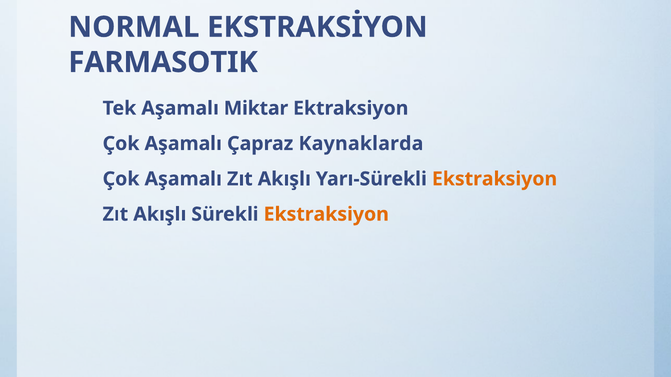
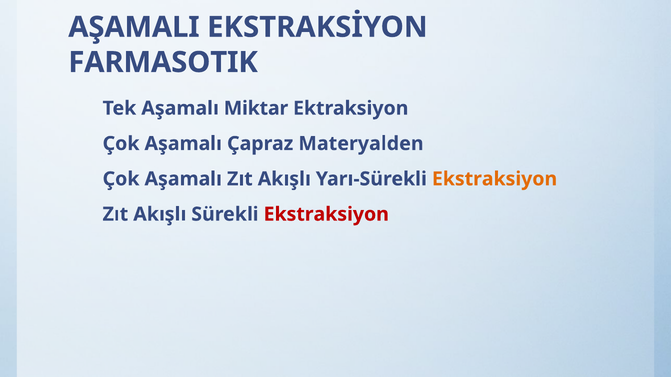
NORMAL: NORMAL -> AŞAMALI (134, 27)
Kaynaklarda: Kaynaklarda -> Materyalden (361, 144)
Ekstraksiyon colour: orange -> red (326, 215)
